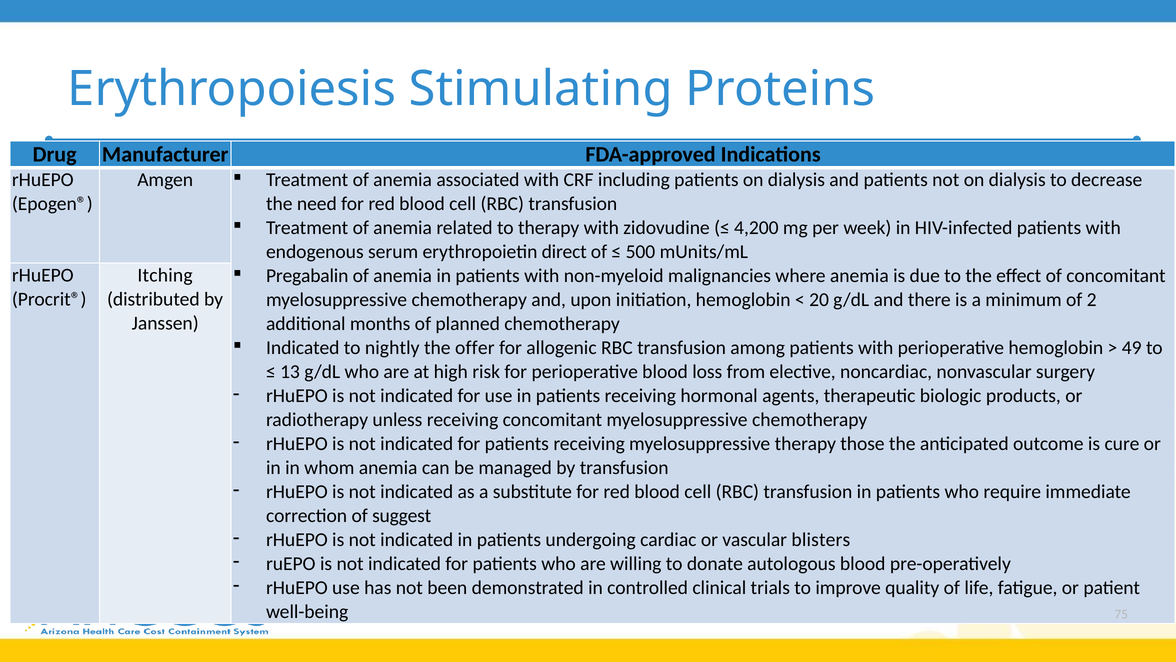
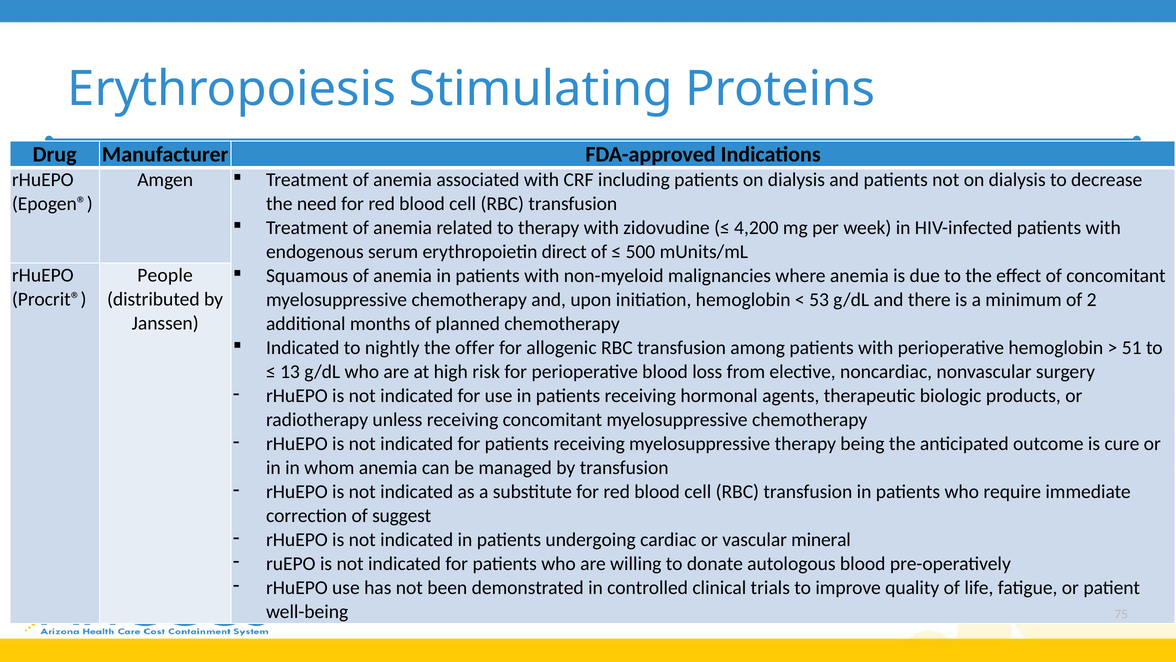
Pregabalin: Pregabalin -> Squamous (307, 276)
Itching: Itching -> People (165, 275)
20: 20 -> 53 (819, 300)
49: 49 -> 51 (1132, 348)
those: those -> being (862, 443)
blisters: blisters -> mineral (821, 539)
